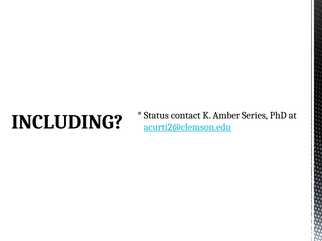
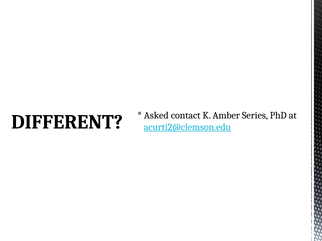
Status: Status -> Asked (156, 116)
INCLUDING: INCLUDING -> DIFFERENT (67, 122)
